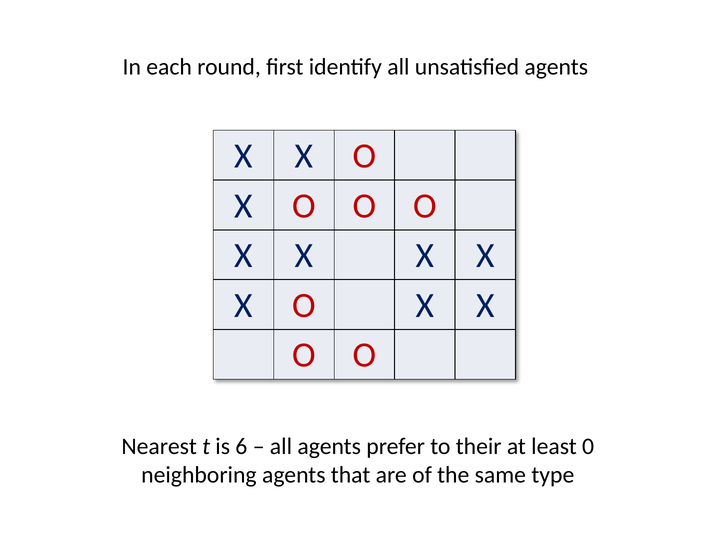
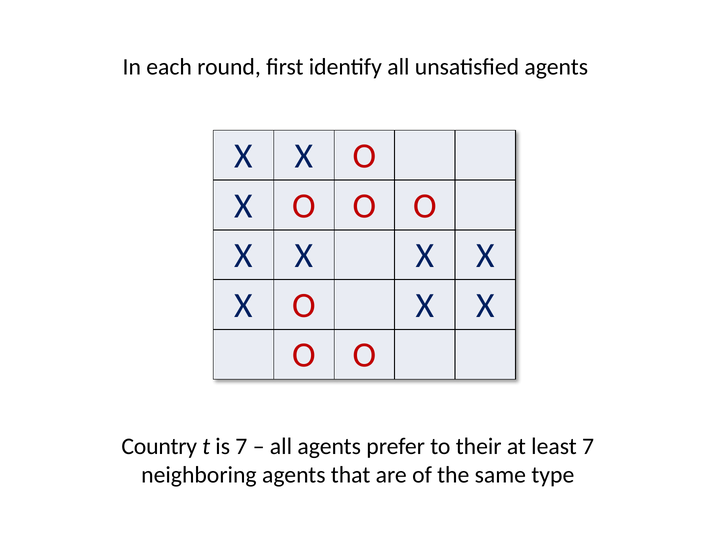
Nearest: Nearest -> Country (159, 447)
is 6: 6 -> 7 (241, 447)
least 0: 0 -> 7 (588, 447)
